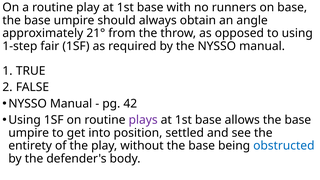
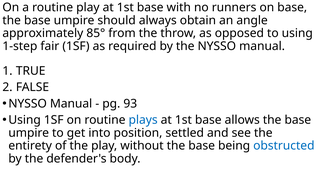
21°: 21° -> 85° (96, 33)
42: 42 -> 93 (130, 104)
plays colour: purple -> blue (143, 120)
